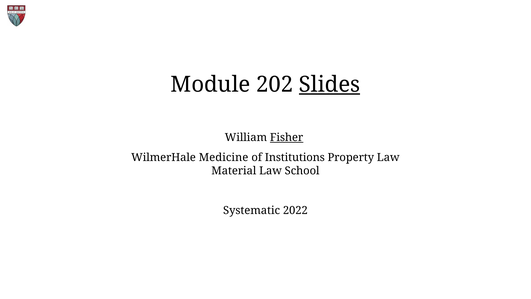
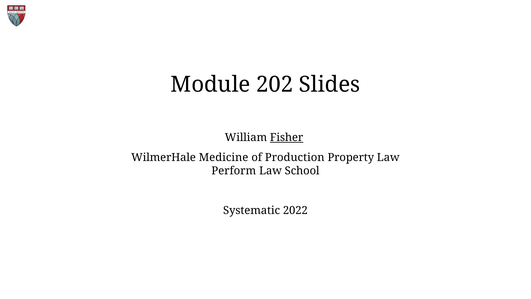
Slides underline: present -> none (330, 84)
Institutions: Institutions -> Production (295, 157)
Material: Material -> Perform (234, 171)
